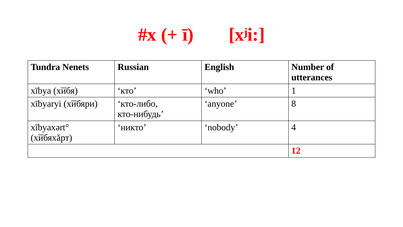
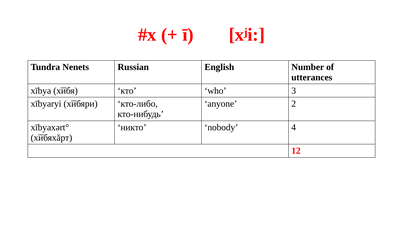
1: 1 -> 3 (294, 90)
8: 8 -> 2 (294, 104)
